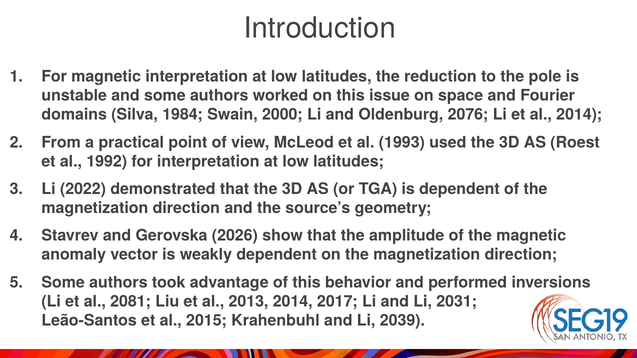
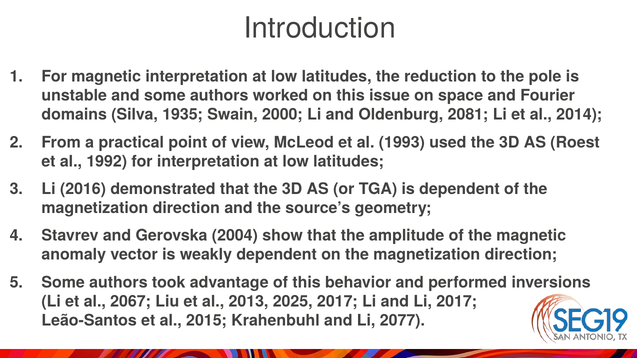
1984: 1984 -> 1935 (183, 115)
2076: 2076 -> 2081 (468, 115)
2022: 2022 -> 2016 (83, 189)
2026: 2026 -> 2004 (235, 236)
2081: 2081 -> 2067 (131, 302)
2013 2014: 2014 -> 2025 (293, 302)
Li 2031: 2031 -> 2017 (457, 302)
2039: 2039 -> 2077 (402, 321)
